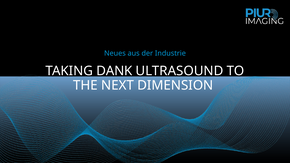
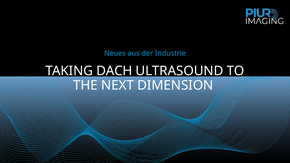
DANK: DANK -> DACH (114, 71)
